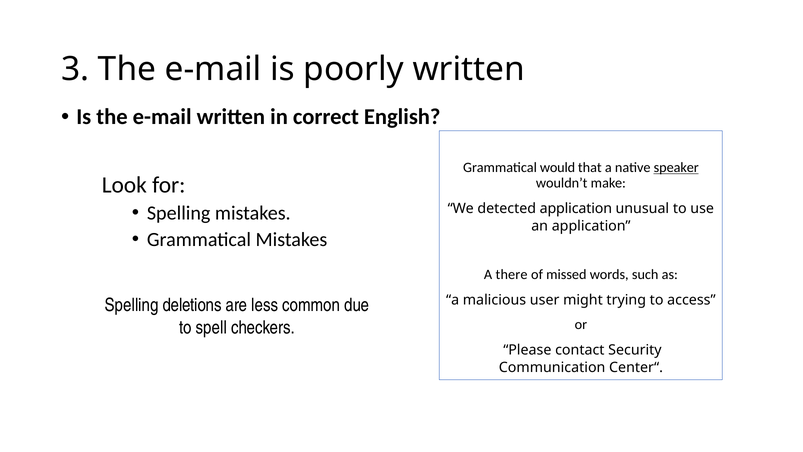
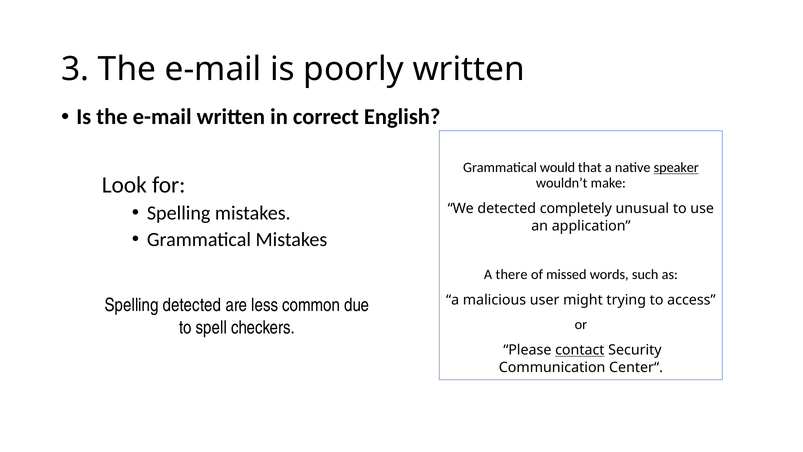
detected application: application -> completely (576, 209)
Spelling deletions: deletions -> detected (192, 305)
contact underline: none -> present (580, 350)
